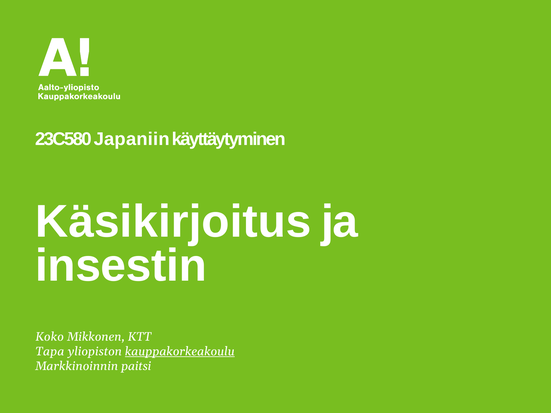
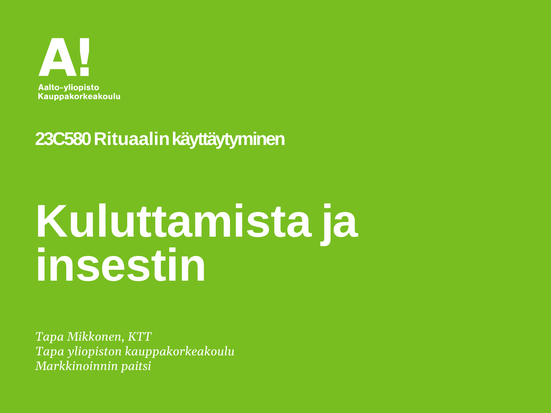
Japaniin: Japaniin -> Rituaalin (132, 139)
Käsikirjoitus: Käsikirjoitus -> Kuluttamista (173, 222)
Koko: Koko -> Tapa (50, 337)
kauppakorkeakoulu underline: present -> none (180, 352)
